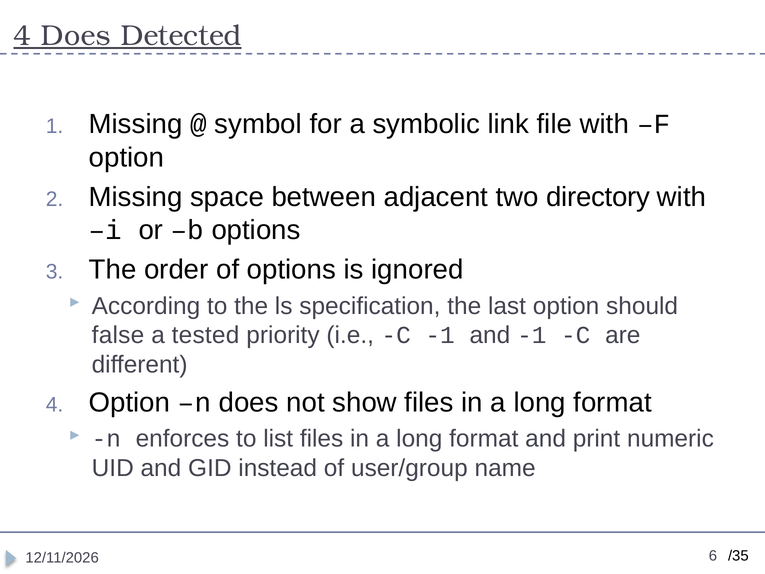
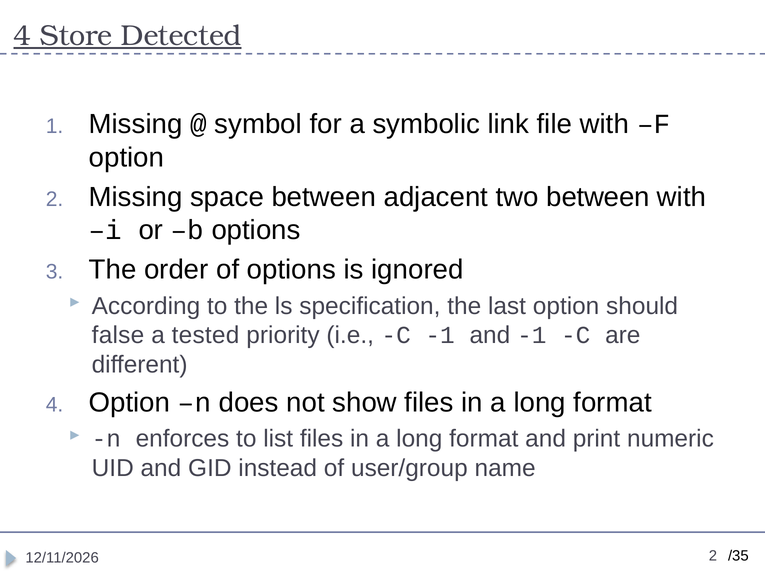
4 Does: Does -> Store (76, 36)
two directory: directory -> between (598, 197)
6: 6 -> 2 (713, 556)
